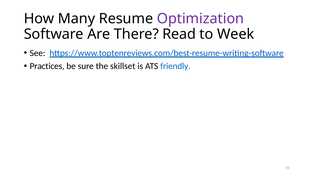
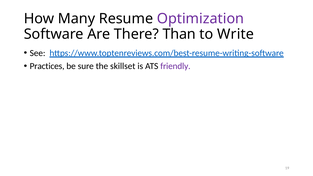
Read: Read -> Than (179, 34)
Week: Week -> Write (236, 34)
friendly colour: blue -> purple (175, 66)
